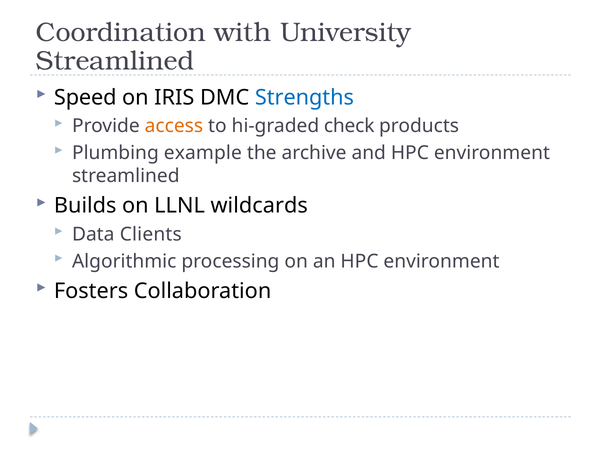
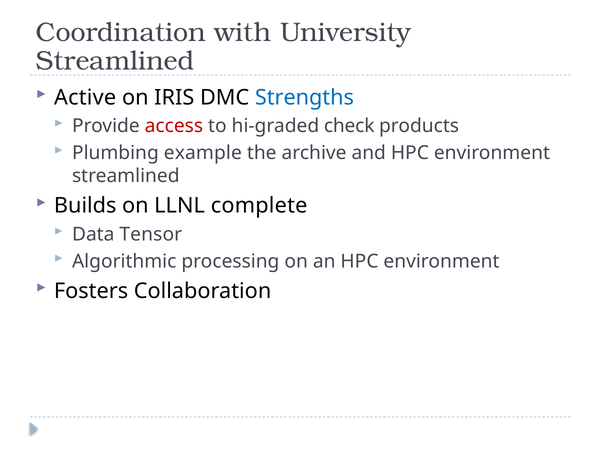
Speed: Speed -> Active (85, 98)
access colour: orange -> red (174, 126)
wildcards: wildcards -> complete (259, 206)
Clients: Clients -> Tensor (151, 235)
